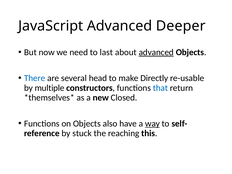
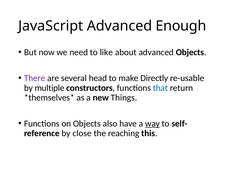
Deeper: Deeper -> Enough (181, 26)
last: last -> like (106, 52)
advanced underline: present -> none (156, 52)
There colour: blue -> purple (35, 78)
Closed: Closed -> Things (124, 98)
stuck: stuck -> close (82, 133)
